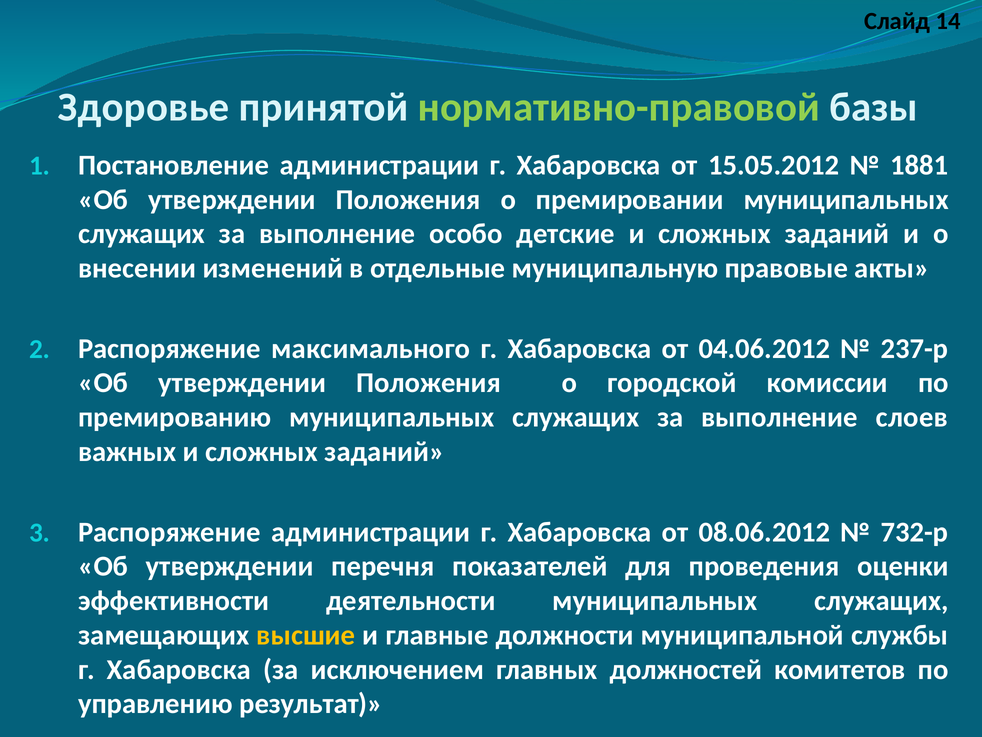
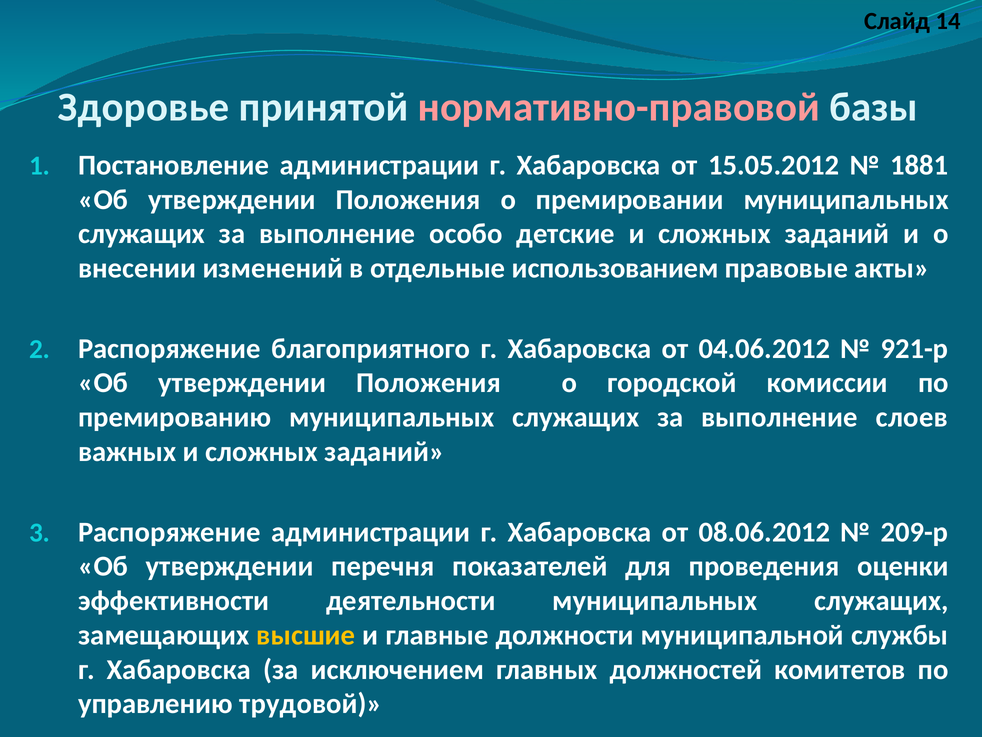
нормативно-правовой colour: light green -> pink (619, 107)
муниципальную: муниципальную -> использованием (615, 268)
максимального: максимального -> благоприятного (371, 348)
237-р: 237-р -> 921-р (914, 348)
732-р: 732-р -> 209-р (914, 532)
результат: результат -> трудовой (311, 704)
